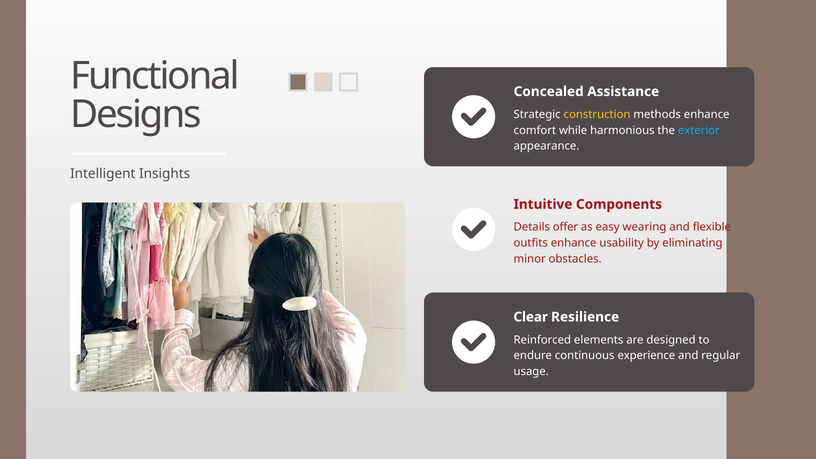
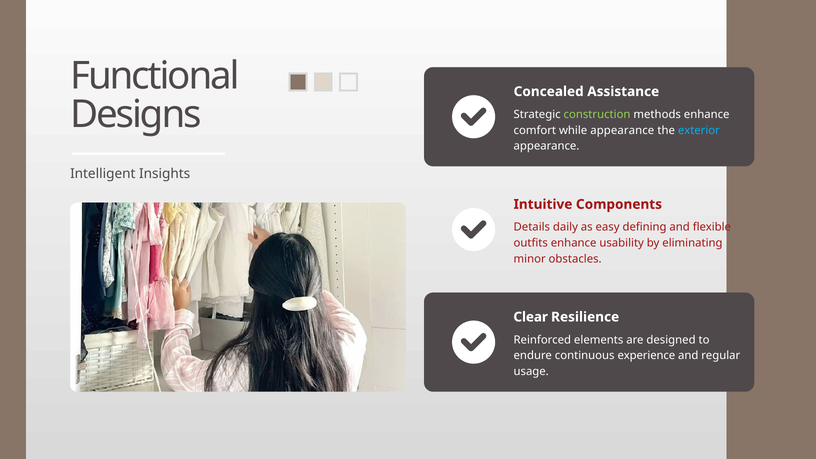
construction colour: yellow -> light green (597, 114)
while harmonious: harmonious -> appearance (622, 130)
offer: offer -> daily (565, 227)
wearing: wearing -> defining (645, 227)
